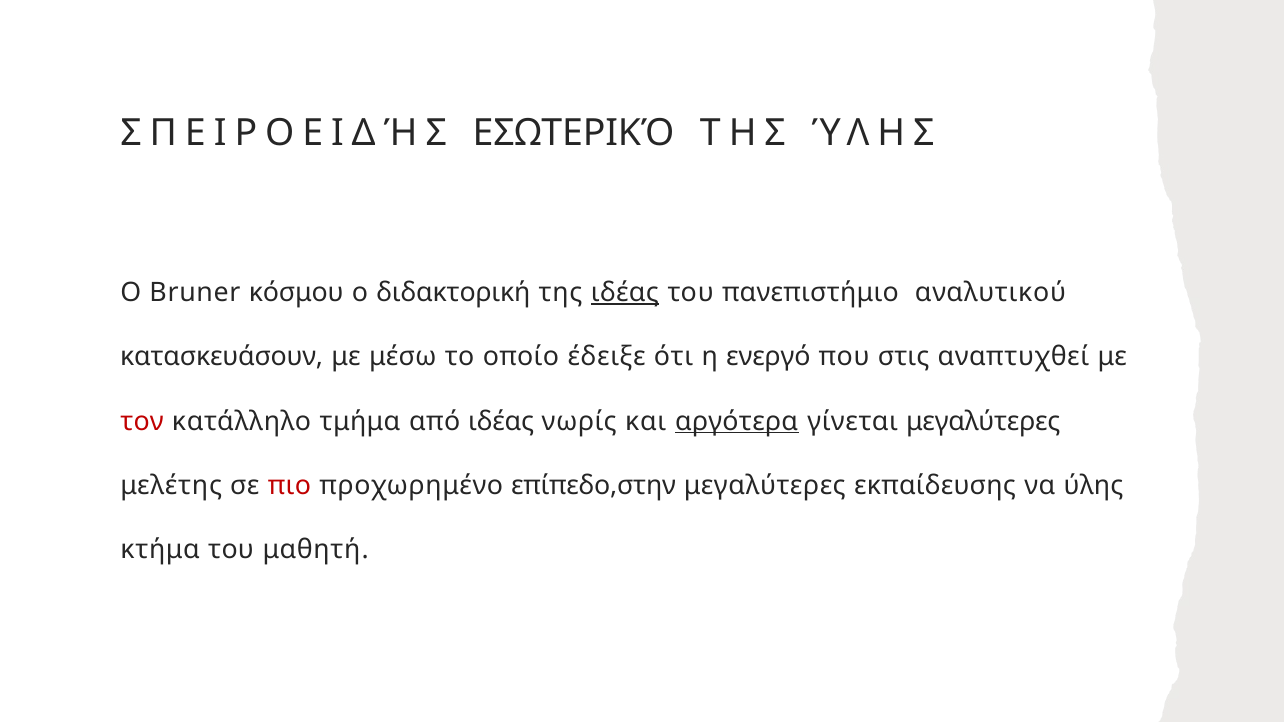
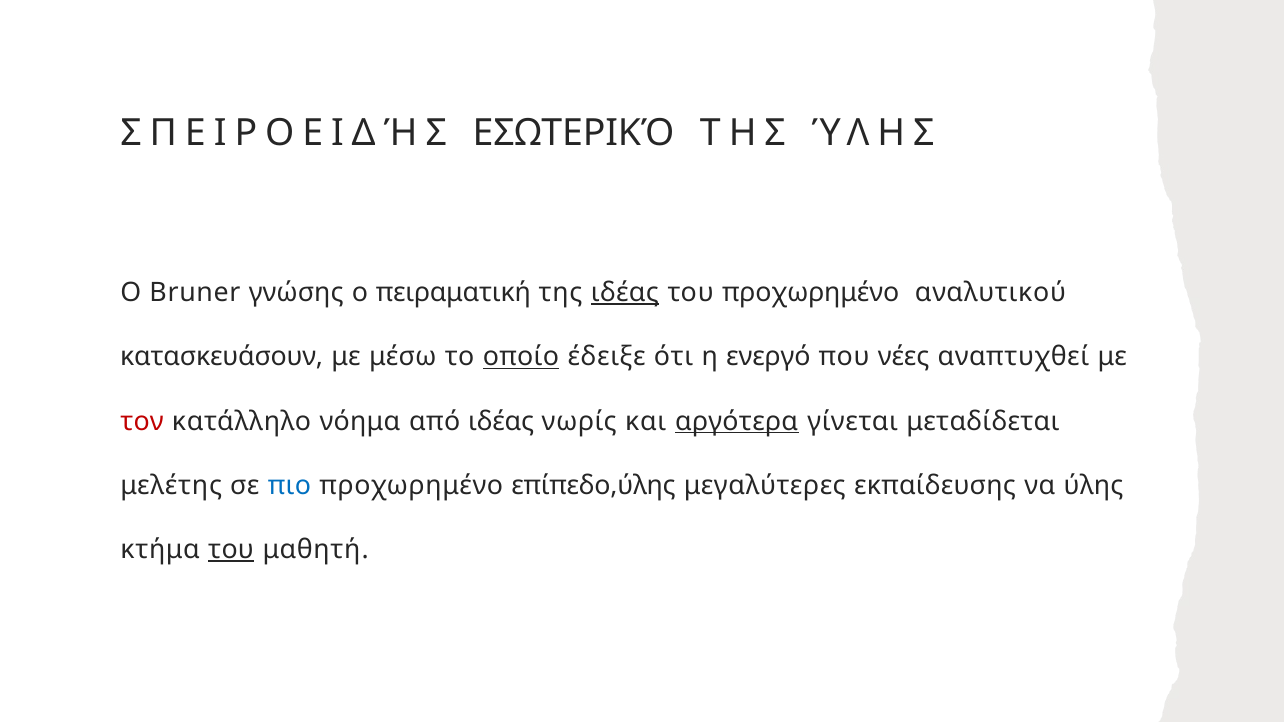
κόσμου: κόσμου -> γνώσης (296, 293)
διδακτορική: διδακτορική -> πειραματική (453, 293)
του πανεπιστήμιο: πανεπιστήμιο -> προχωρημένο (811, 293)
οποίο underline: none -> present (521, 357)
στις: στις -> νέες (904, 357)
τμήμα: τμήμα -> νόημα (360, 421)
γίνεται μεγαλύτερες: μεγαλύτερες -> μεταδίδεται (983, 421)
πιο colour: red -> blue (289, 486)
επίπεδο,στην: επίπεδο,στην -> επίπεδο,ύλης (593, 486)
του underline: none -> present (231, 550)
